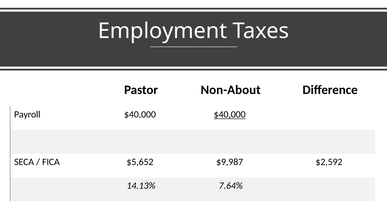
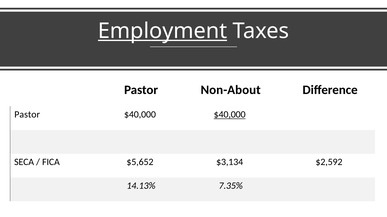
Employment underline: none -> present (162, 31)
Payroll: Payroll -> Pastor (27, 115)
$9,987: $9,987 -> $3,134 (230, 163)
7.64%: 7.64% -> 7.35% (231, 186)
